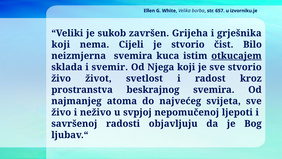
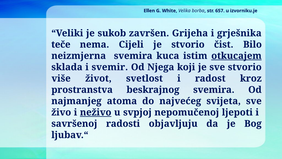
koji: koji -> teče (61, 44)
živo: živo -> više (61, 78)
neživo underline: none -> present (96, 112)
